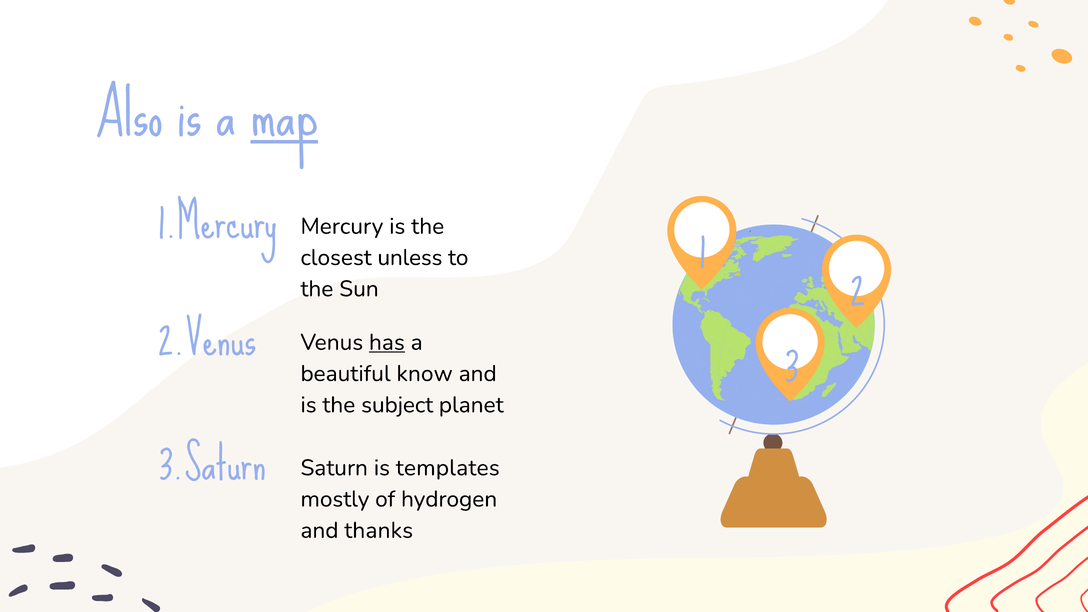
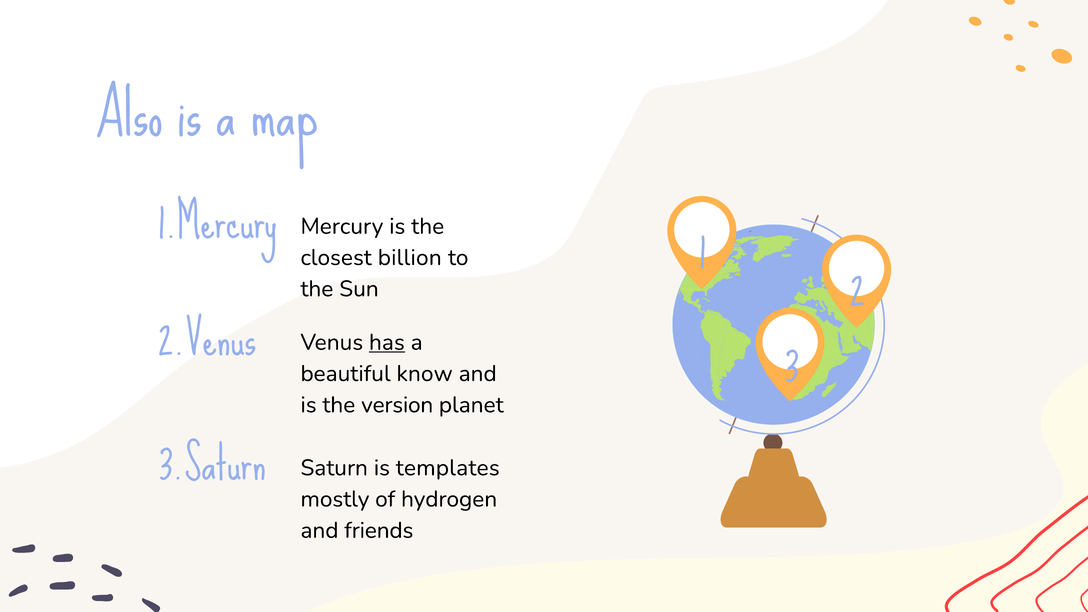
map underline: present -> none (284, 116)
unless: unless -> billion (410, 258)
subject: subject -> version (397, 405)
thanks: thanks -> friends (379, 530)
